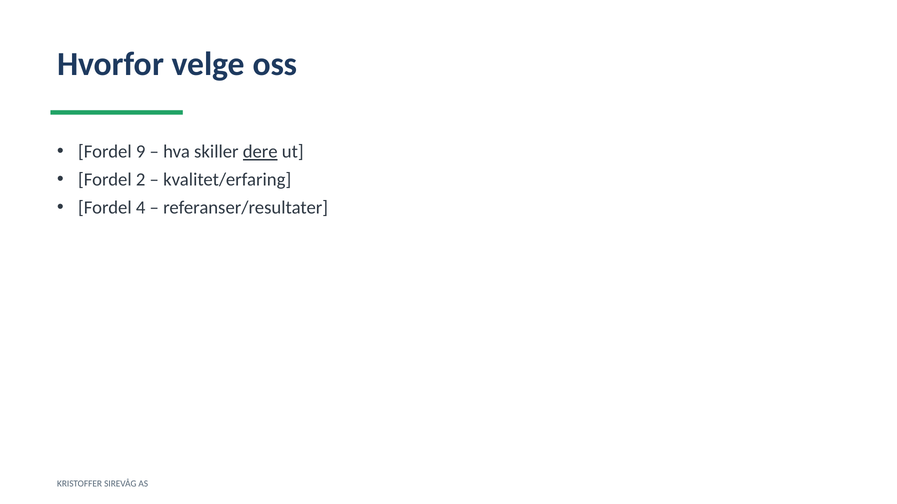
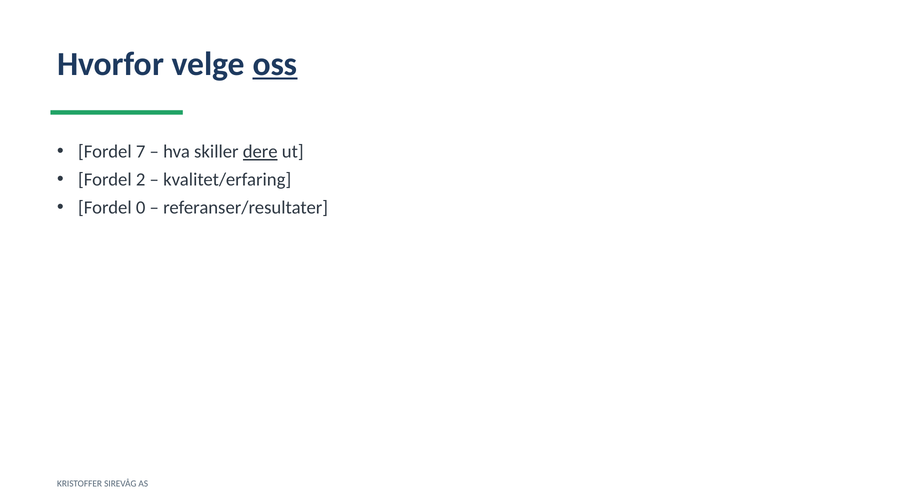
oss underline: none -> present (275, 64)
9: 9 -> 7 (141, 152)
4: 4 -> 0 (141, 208)
